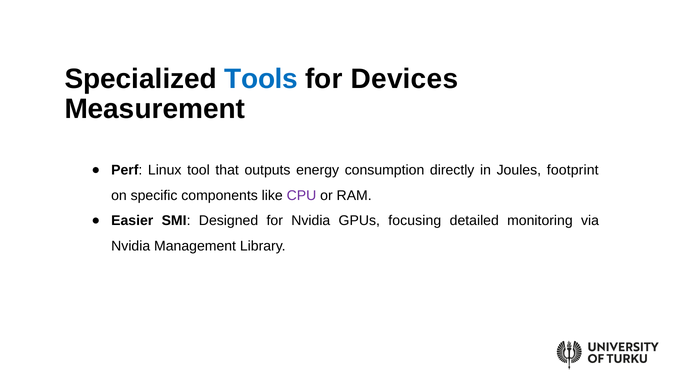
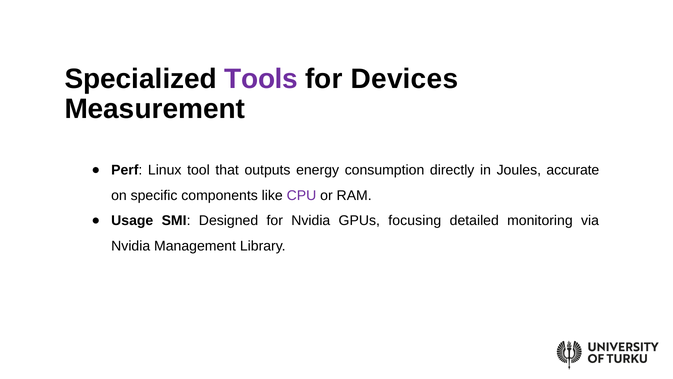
Tools colour: blue -> purple (261, 79)
footprint: footprint -> accurate (573, 170)
Easier: Easier -> Usage (132, 220)
